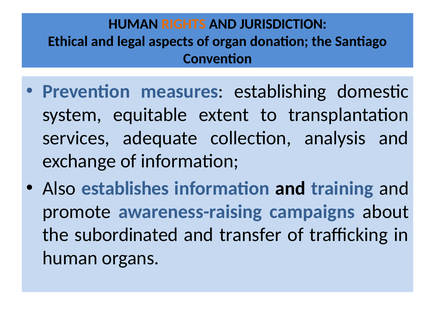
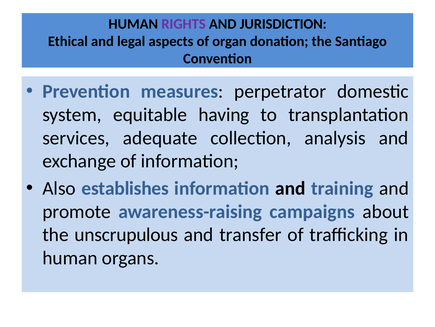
RIGHTS colour: orange -> purple (184, 24)
establishing: establishing -> perpetrator (280, 91)
extent: extent -> having (224, 114)
subordinated: subordinated -> unscrupulous (126, 234)
